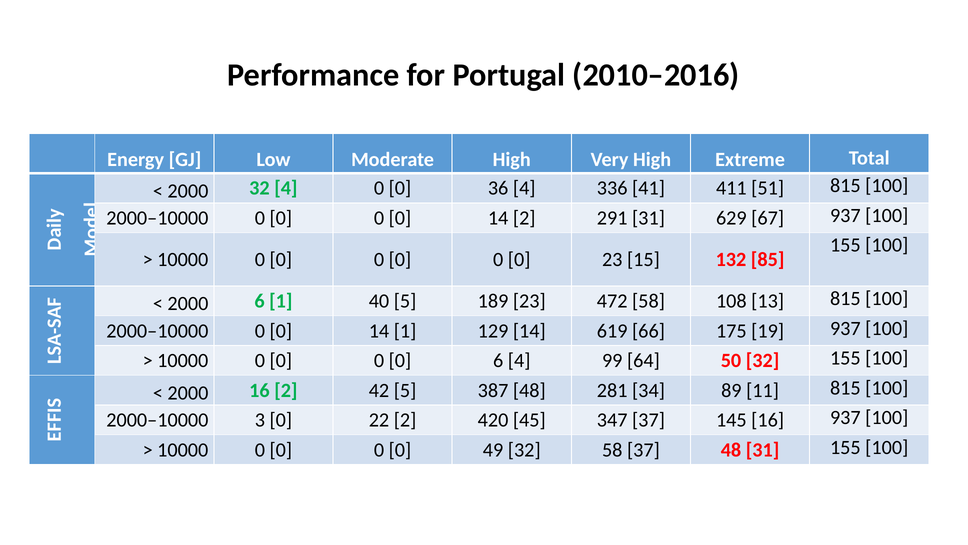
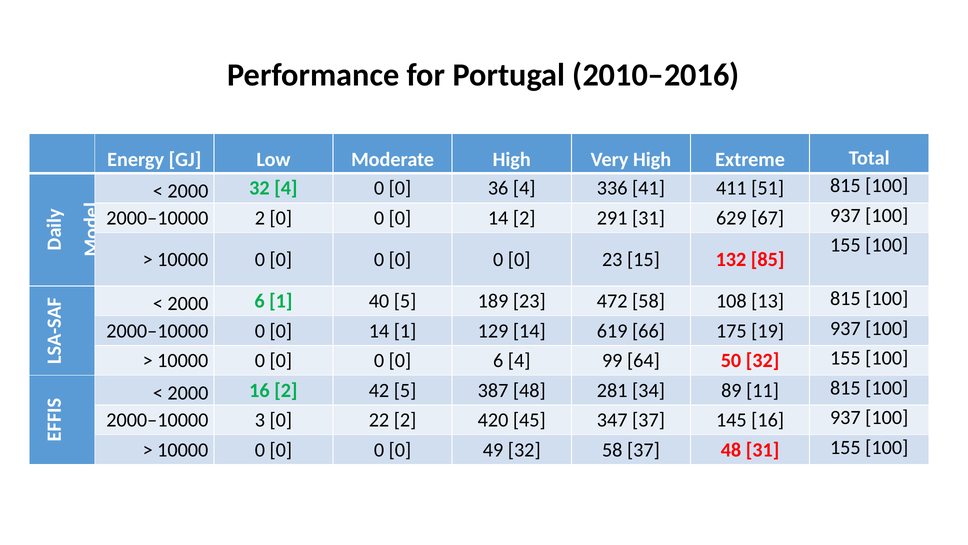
0: 0 -> 2 (260, 218)
